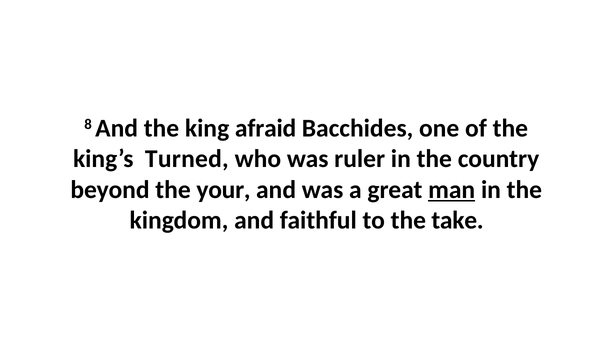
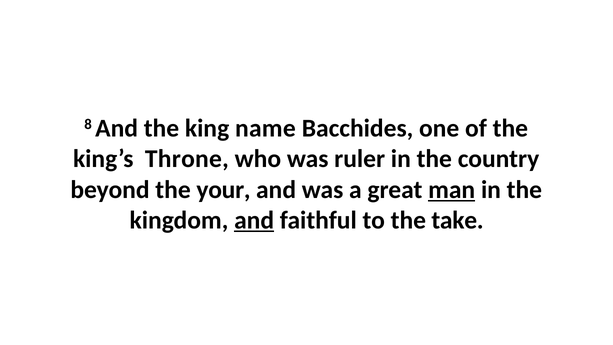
afraid: afraid -> name (265, 128)
Turned: Turned -> Throne (187, 159)
and underline: none -> present (254, 220)
